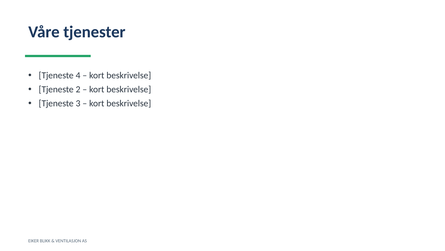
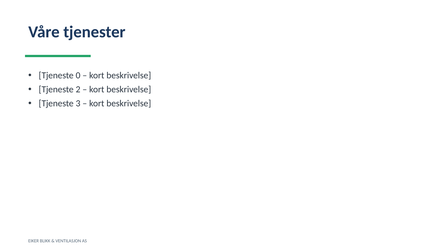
4: 4 -> 0 (78, 75)
